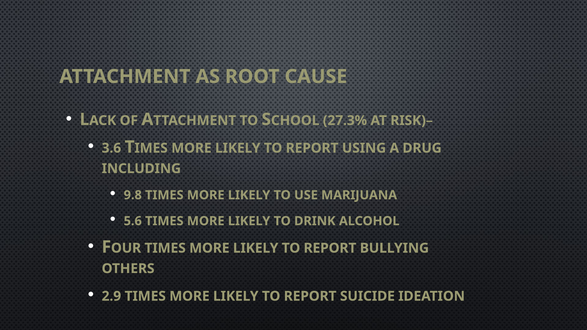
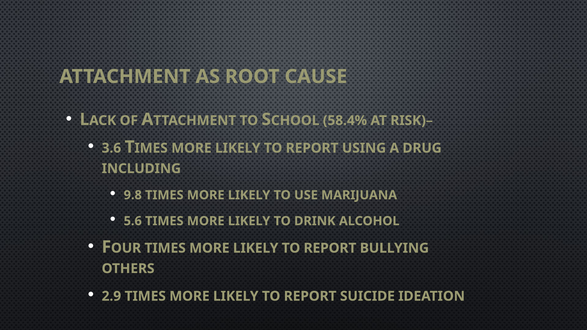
27.3%: 27.3% -> 58.4% (345, 121)
